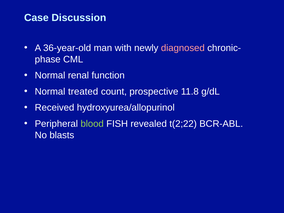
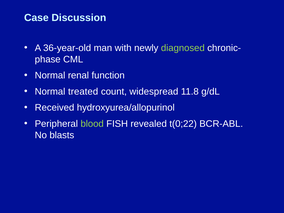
diagnosed colour: pink -> light green (183, 48)
prospective: prospective -> widespread (154, 92)
t(2;22: t(2;22 -> t(0;22 (183, 124)
